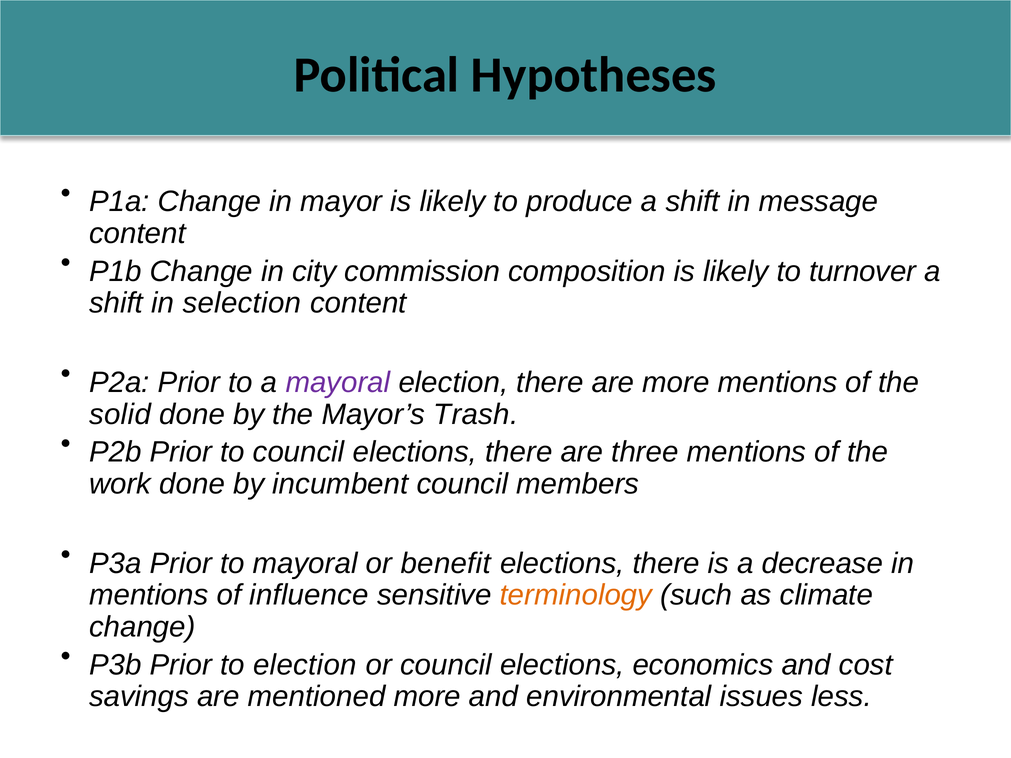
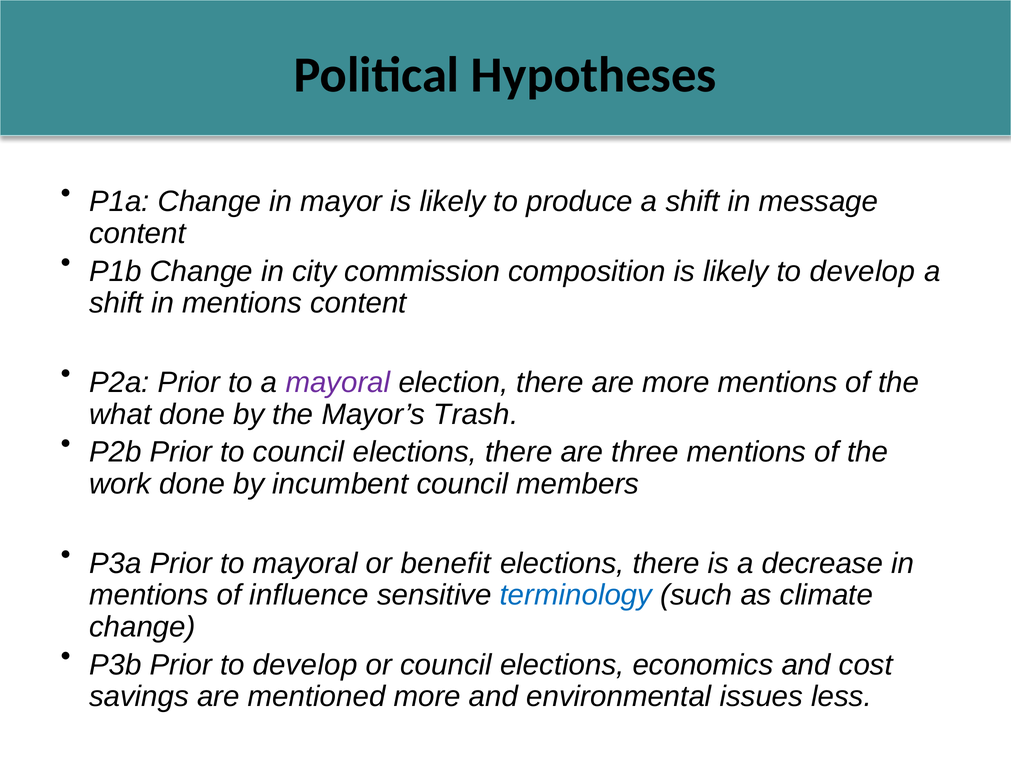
likely to turnover: turnover -> develop (862, 271)
shift in selection: selection -> mentions (242, 303)
solid: solid -> what (120, 414)
terminology colour: orange -> blue (576, 595)
Prior to election: election -> develop (305, 665)
